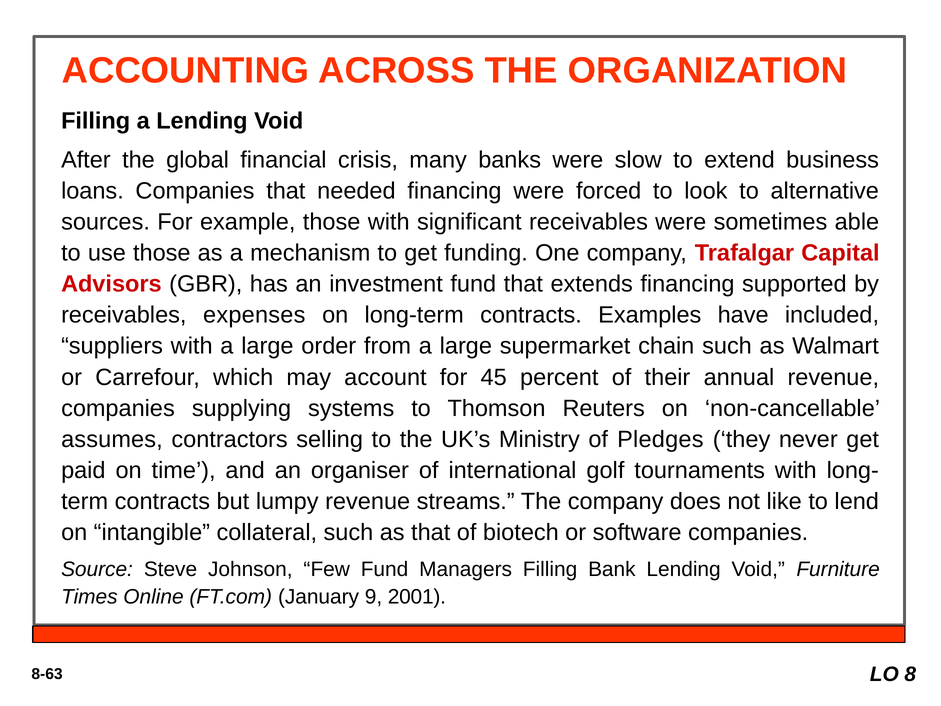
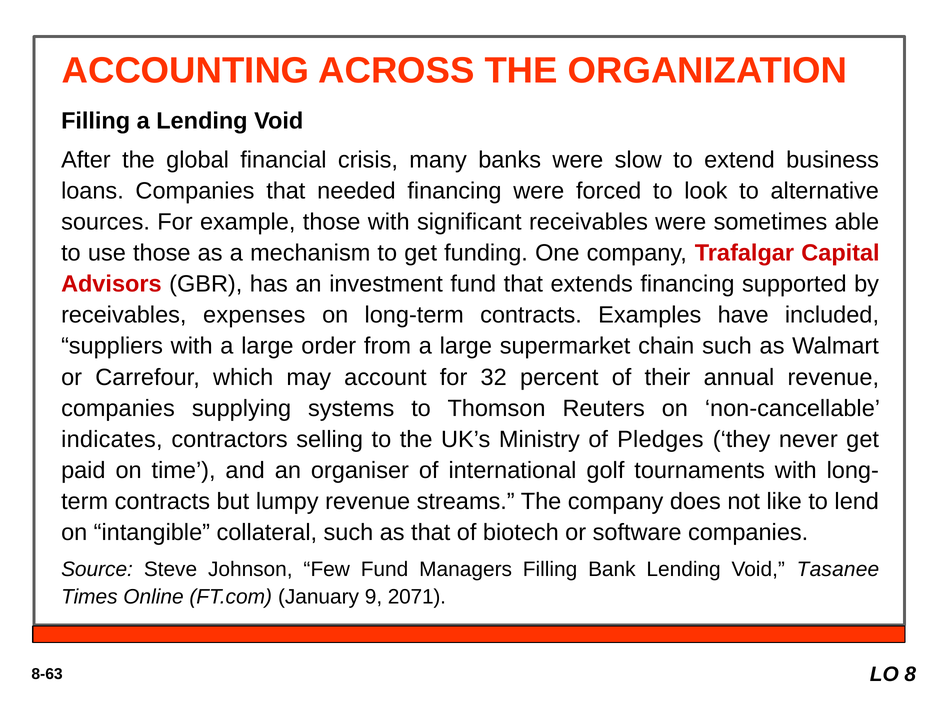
45: 45 -> 32 (494, 377)
assumes: assumes -> indicates (112, 439)
Furniture: Furniture -> Tasanee (838, 569)
2001: 2001 -> 2071 (417, 597)
